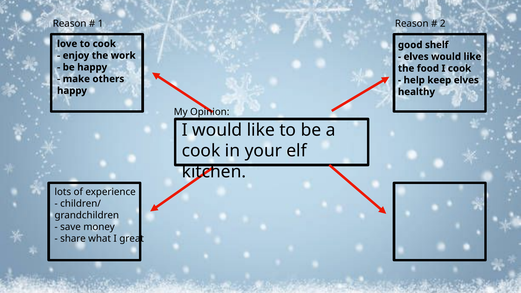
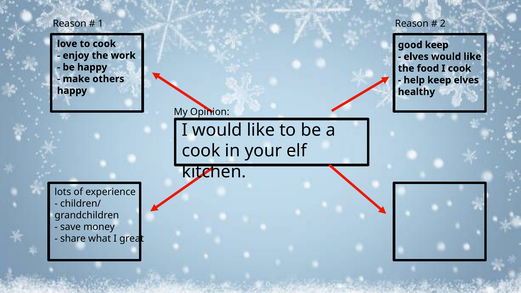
good shelf: shelf -> keep (437, 45)
